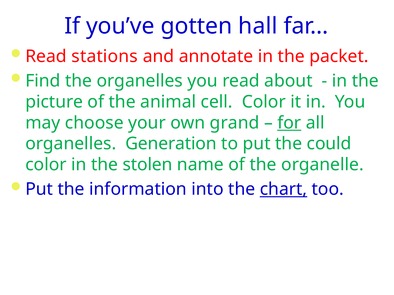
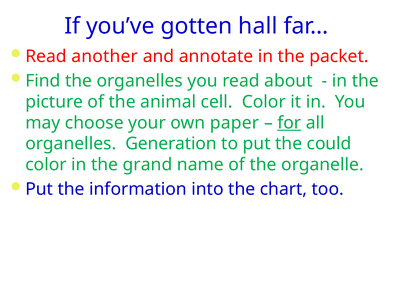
stations: stations -> another (105, 56)
grand: grand -> paper (235, 123)
stolen: stolen -> grand (147, 165)
chart underline: present -> none (283, 190)
